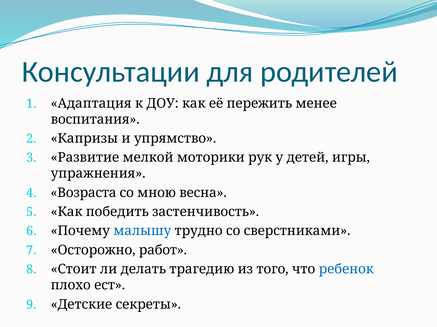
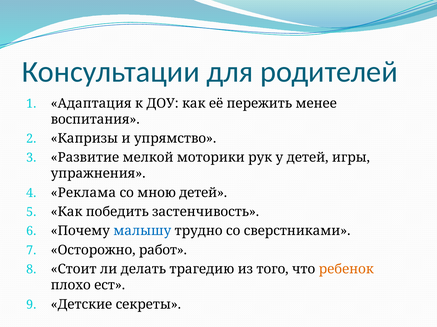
Возраста: Возраста -> Реклама (83, 193)
мною весна: весна -> детей (203, 193)
ребенок colour: blue -> orange (346, 270)
